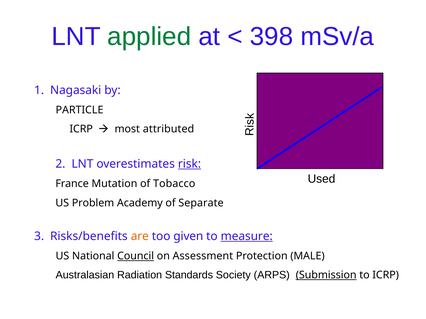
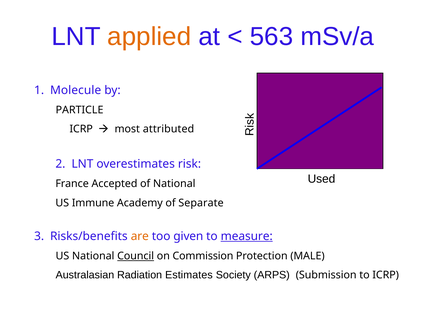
applied colour: green -> orange (149, 37)
398: 398 -> 563 (271, 37)
Nagasaki: Nagasaki -> Molecule (76, 90)
risk underline: present -> none (189, 164)
Mutation: Mutation -> Accepted (114, 184)
of Tobacco: Tobacco -> National (174, 184)
Problem: Problem -> Immune (93, 203)
Assessment: Assessment -> Commission (203, 256)
Standards: Standards -> Estimates (189, 276)
Submission underline: present -> none (326, 276)
